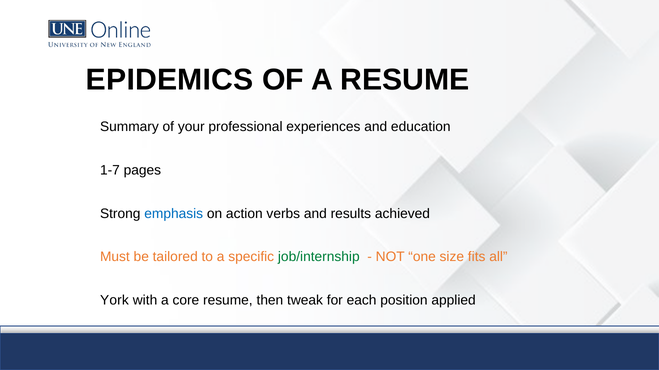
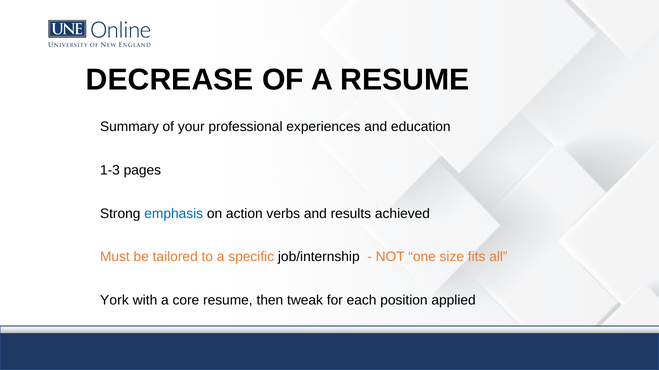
EPIDEMICS: EPIDEMICS -> DECREASE (170, 80)
1-7: 1-7 -> 1-3 (110, 171)
job/internship colour: green -> black (319, 257)
